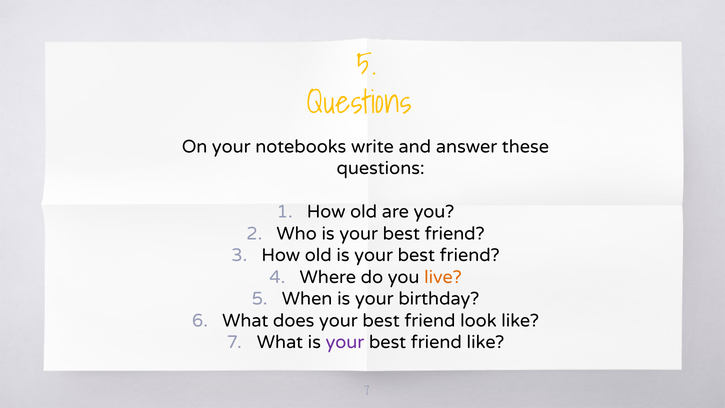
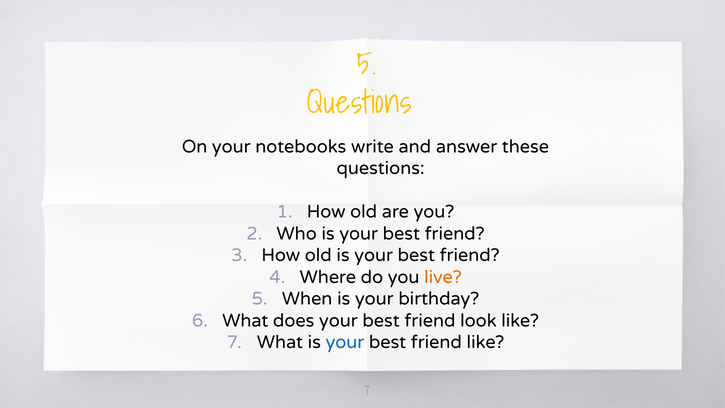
your colour: purple -> blue (345, 342)
